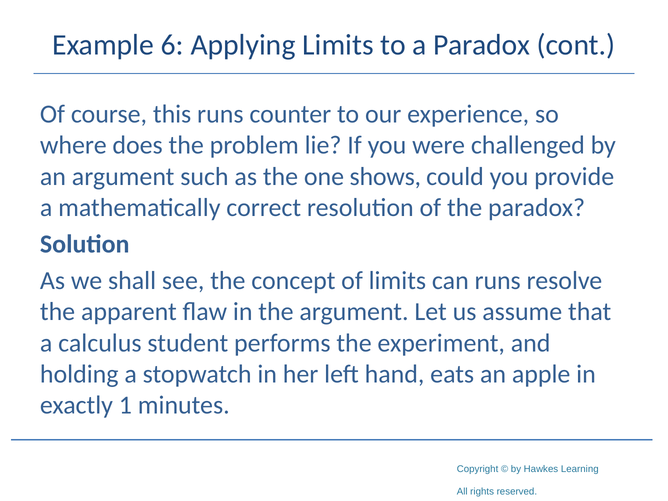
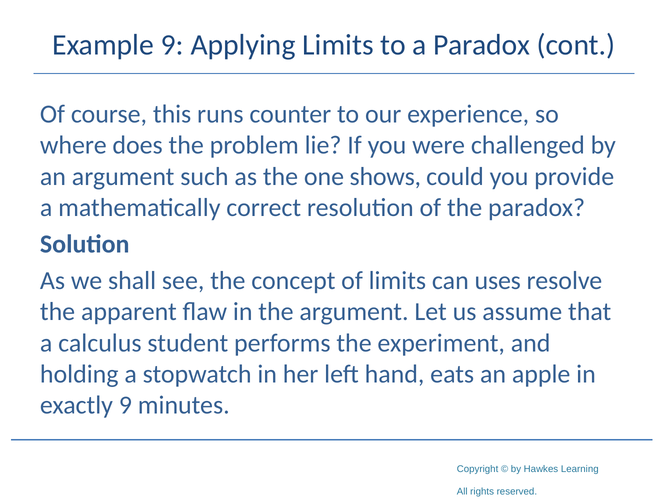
Example 6: 6 -> 9 (172, 45)
can runs: runs -> uses (498, 281)
exactly 1: 1 -> 9 (125, 405)
